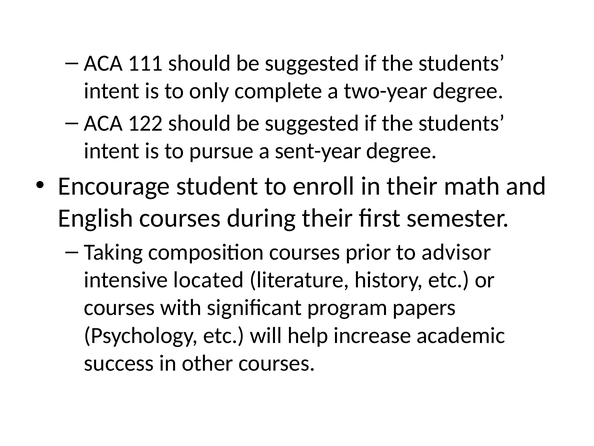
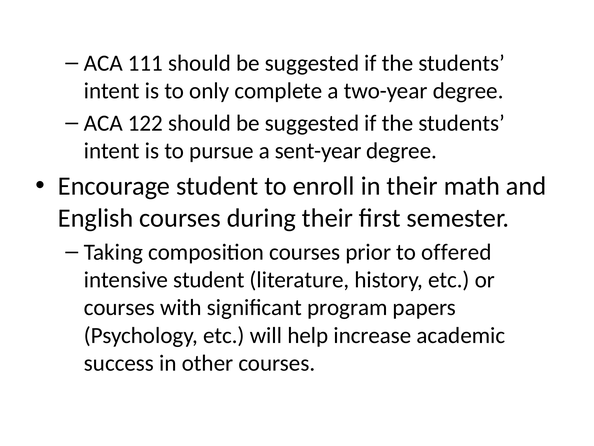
advisor: advisor -> offered (456, 252)
intensive located: located -> student (209, 280)
